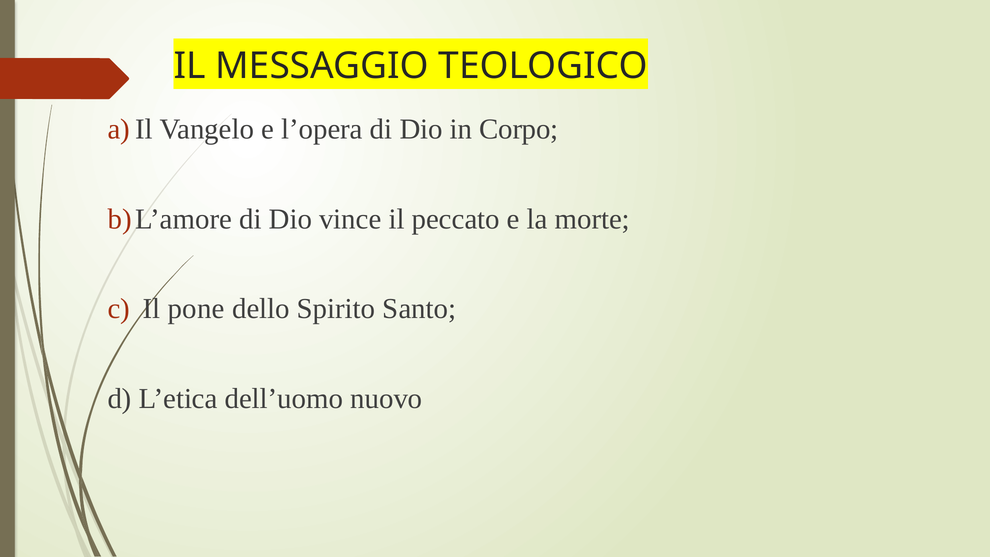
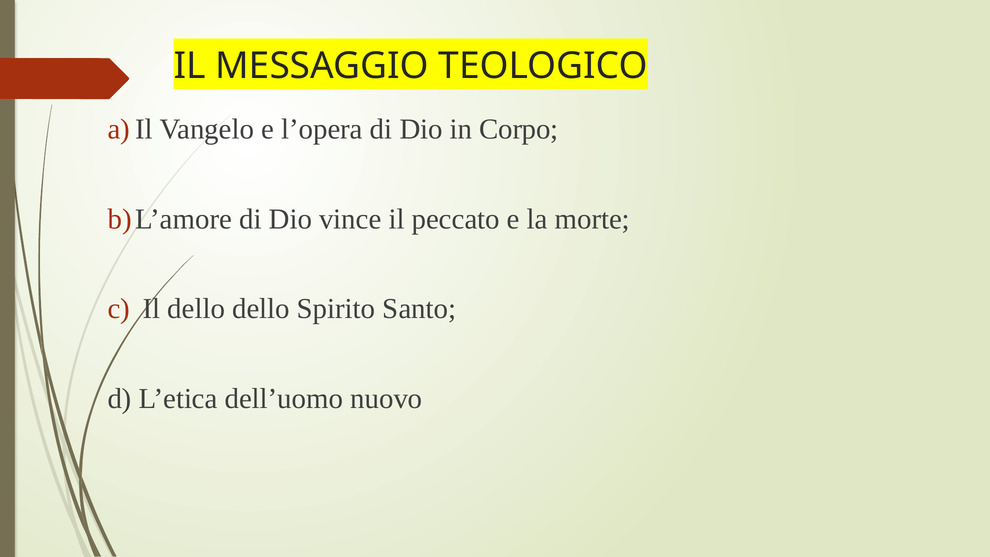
Il pone: pone -> dello (196, 309)
